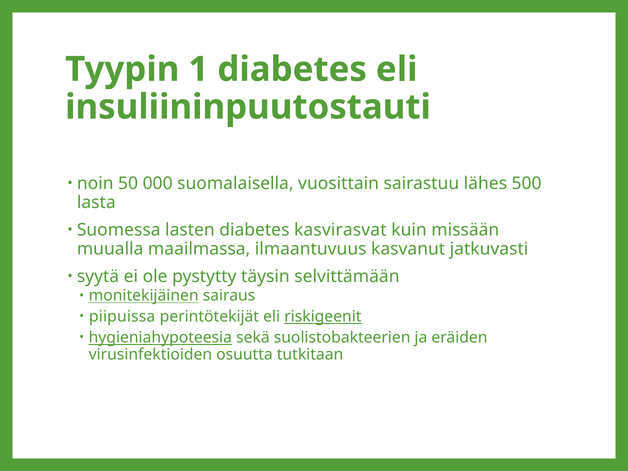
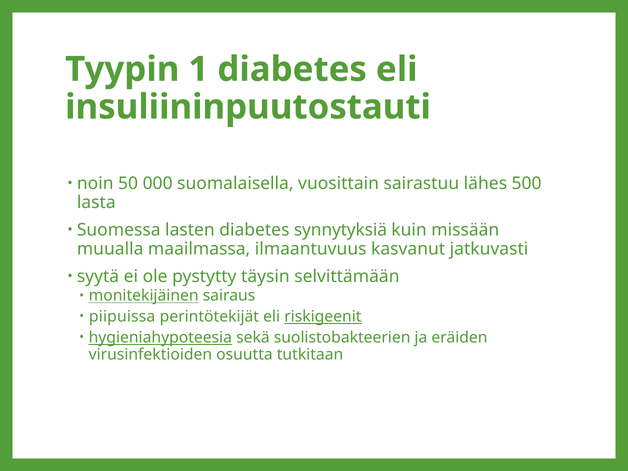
kasvirasvat: kasvirasvat -> synnytyksiä (340, 230)
